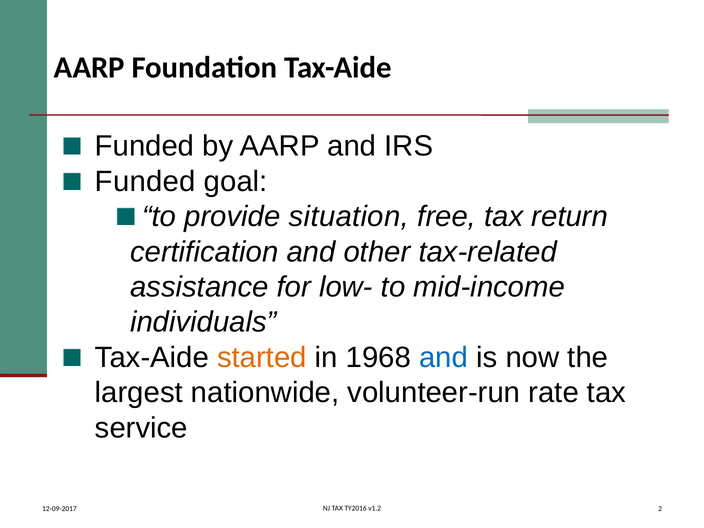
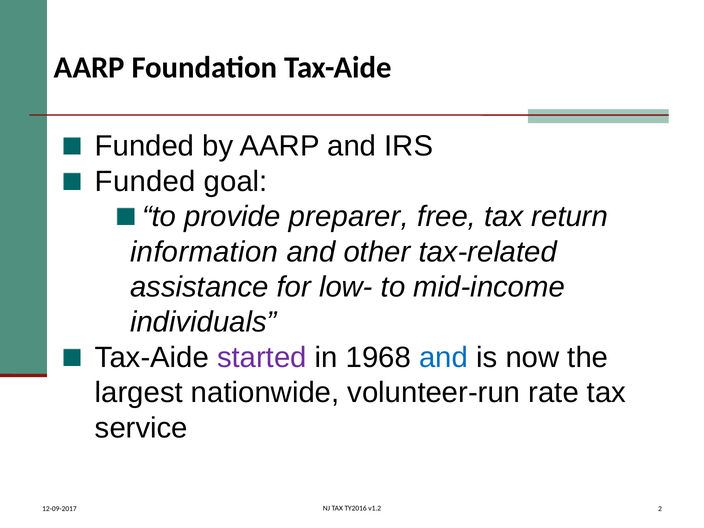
situation: situation -> preparer (349, 217)
certification: certification -> information (204, 252)
started colour: orange -> purple (262, 357)
